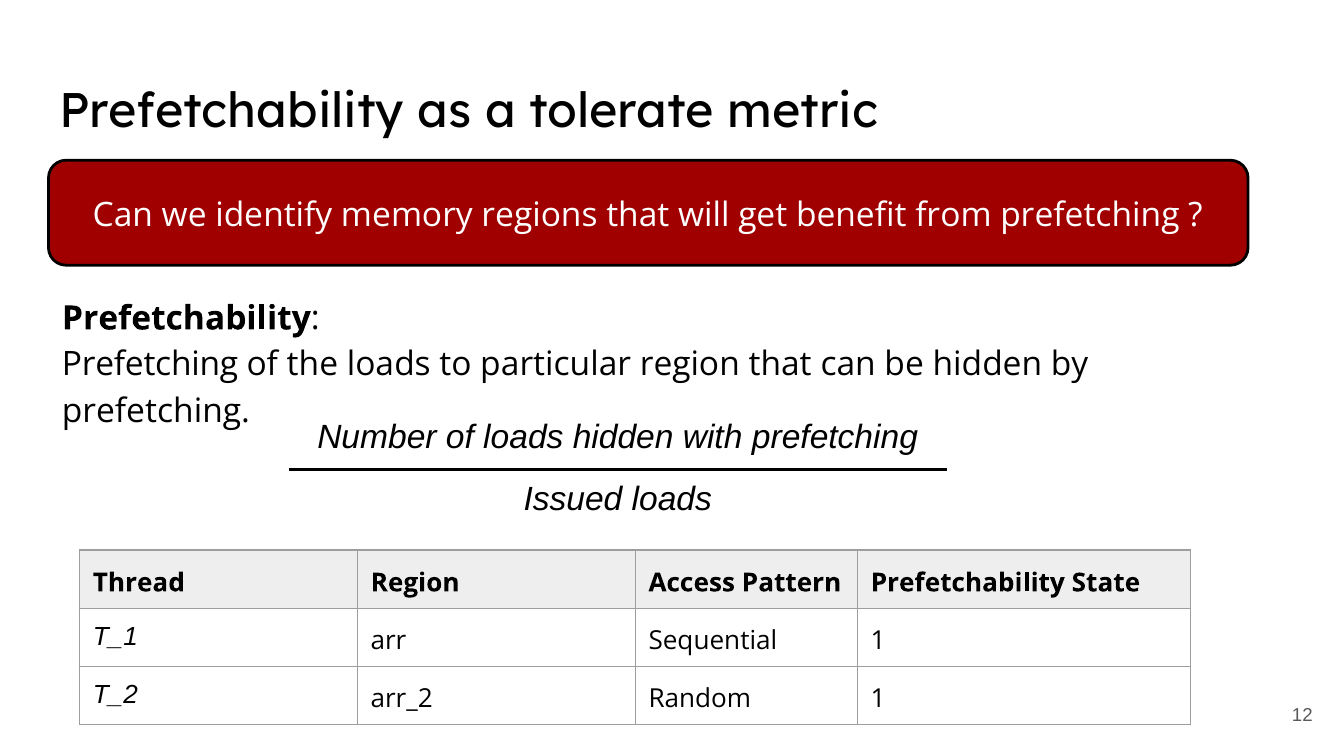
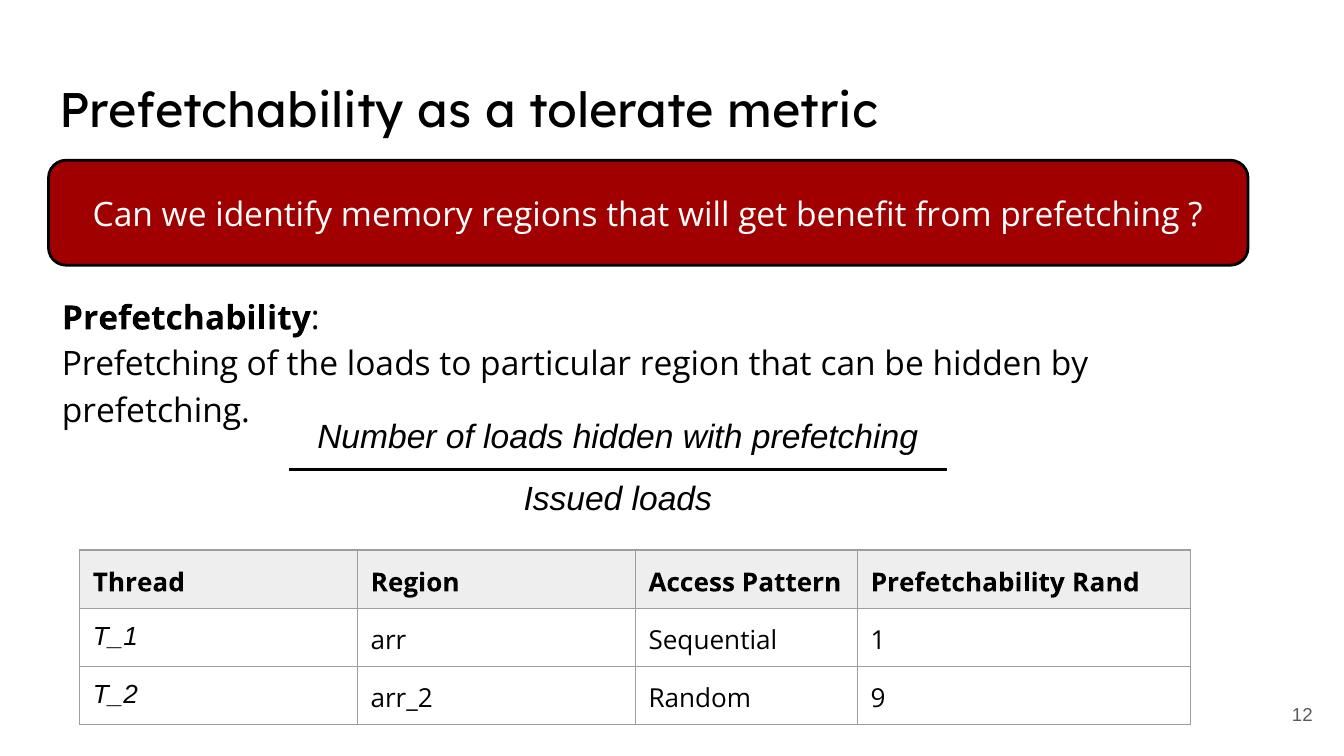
State: State -> Rand (1106, 583)
Random 1: 1 -> 9 (878, 699)
